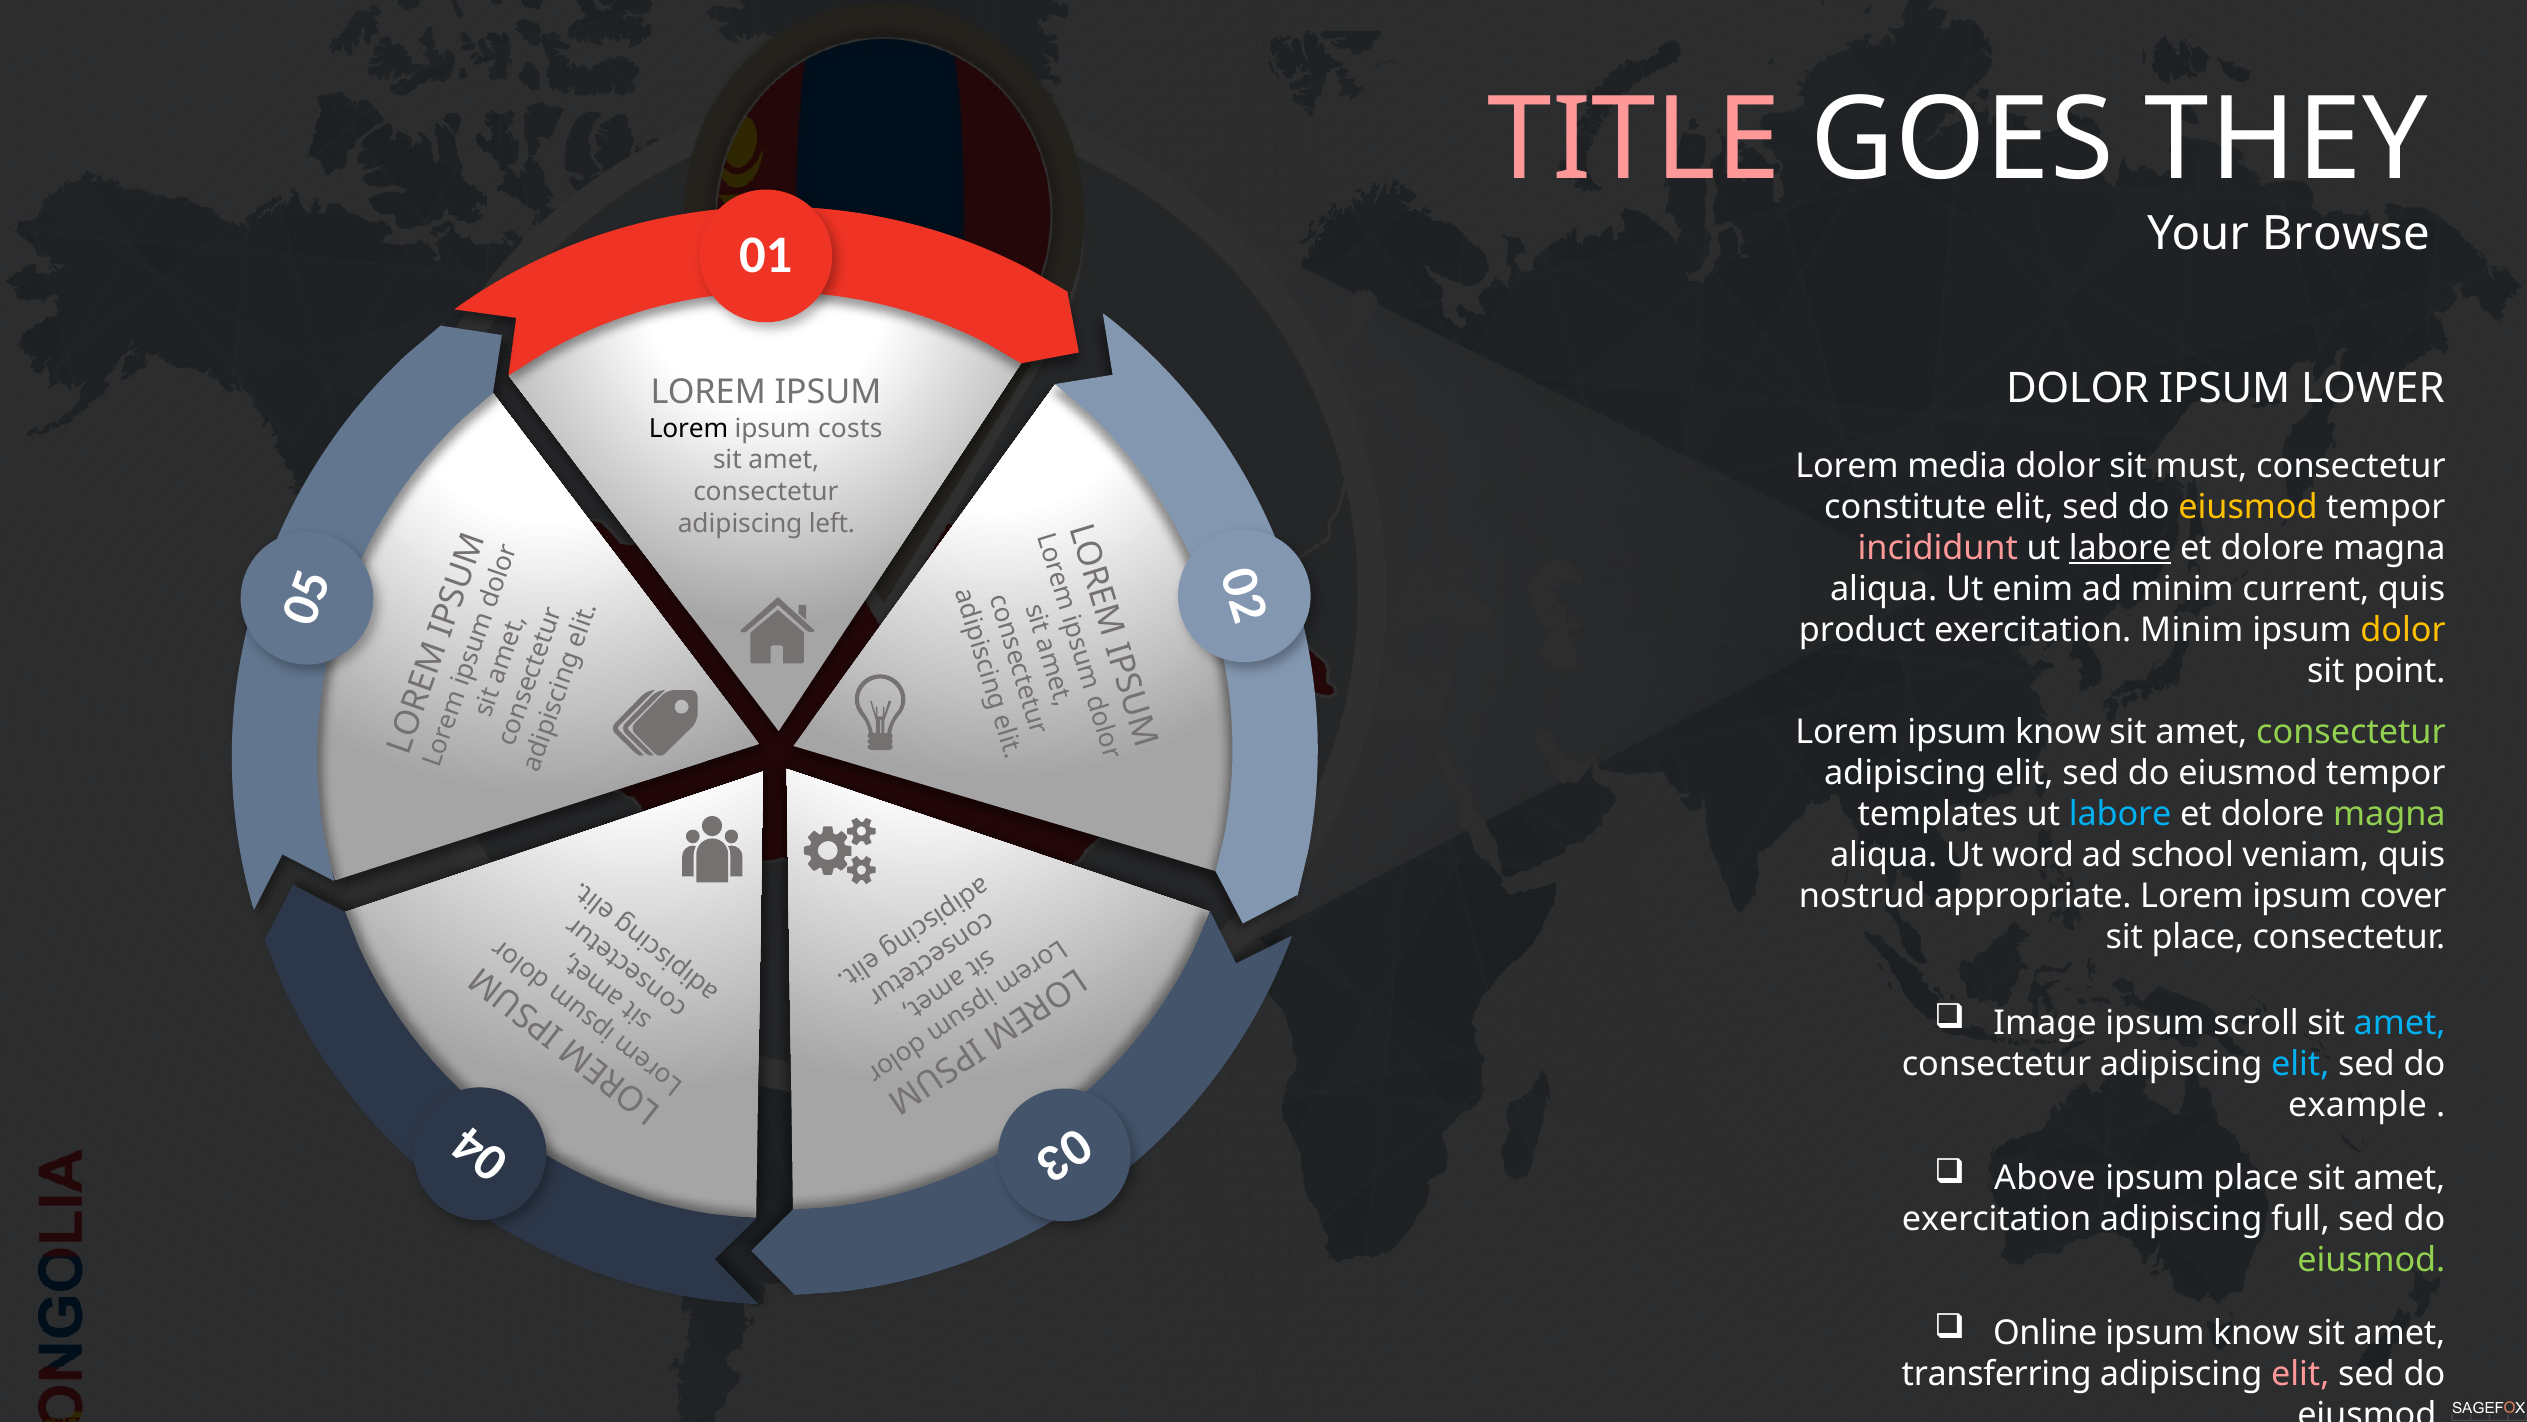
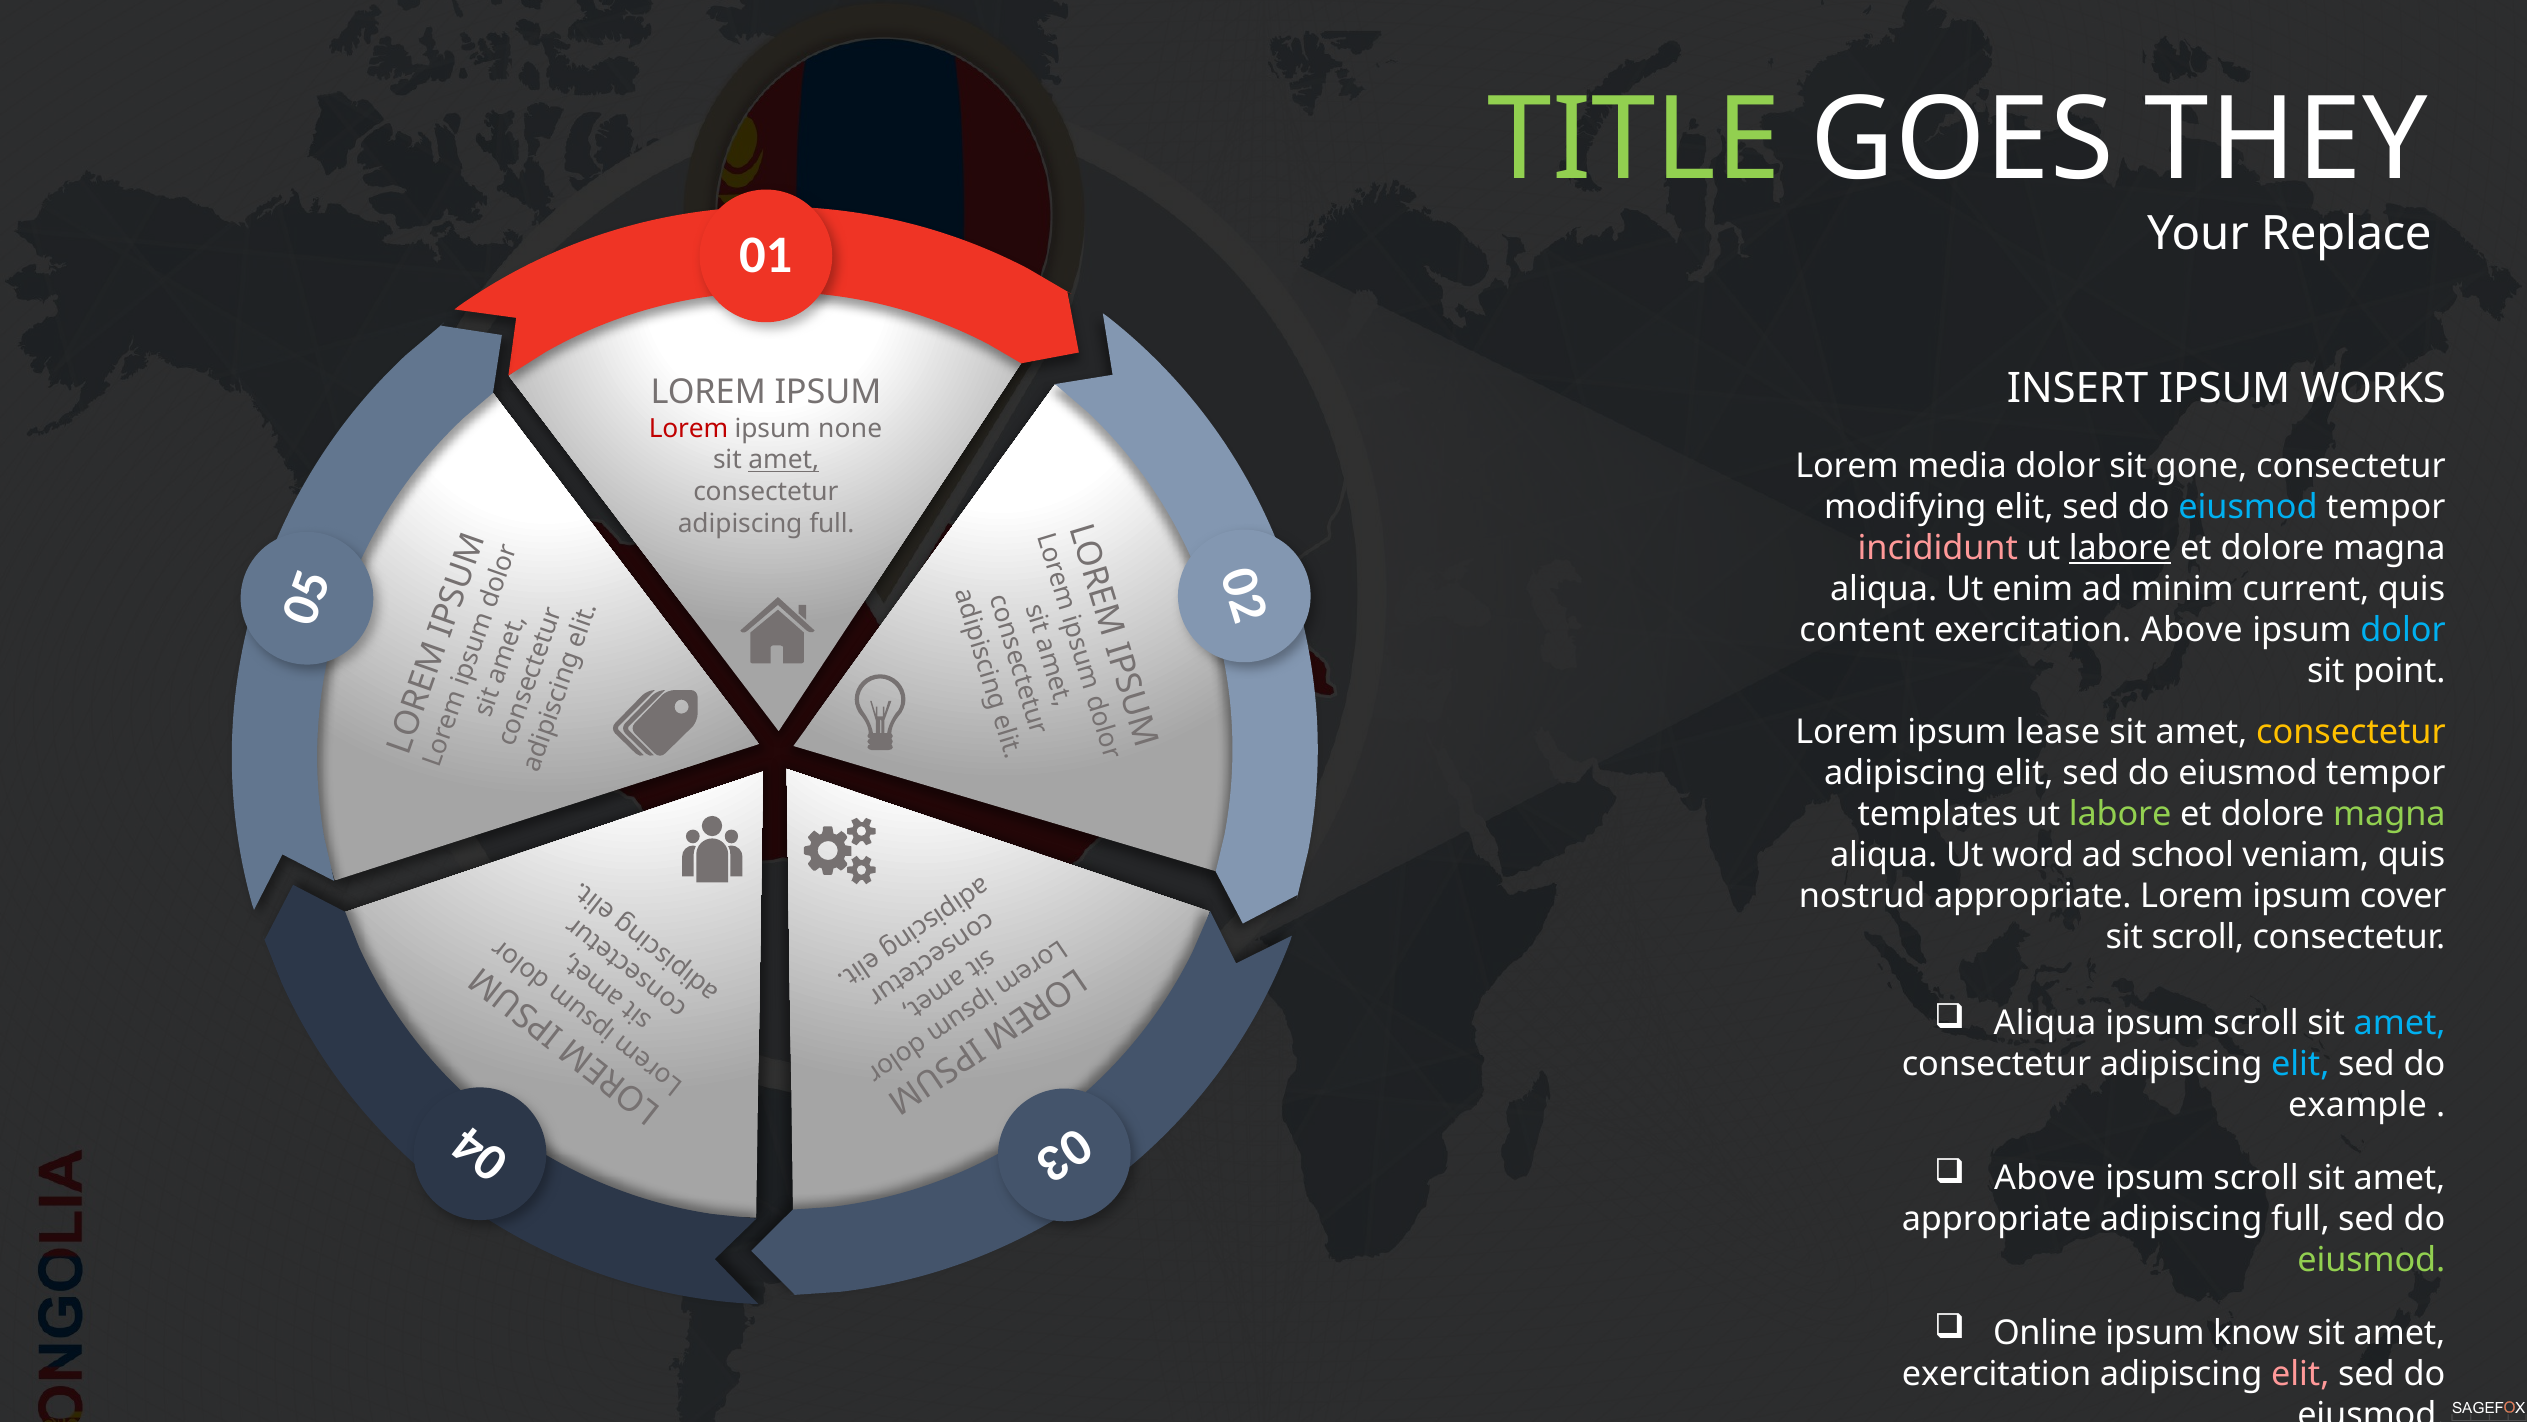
TITLE colour: pink -> light green (1634, 140)
Browse: Browse -> Replace (2346, 233)
DOLOR: DOLOR -> INSERT (2078, 389)
LOWER: LOWER -> WORKS (2373, 389)
Lorem colour: black -> red (689, 428)
costs: costs -> none (850, 428)
amet underline: none -> present (784, 460)
must: must -> gone (2202, 466)
constitute: constitute -> modifying (1905, 507)
eiusmod colour: yellow -> light blue (2248, 507)
left: left -> full (832, 523)
product: product -> content (1862, 630)
exercitation Minim: Minim -> Above (2192, 630)
dolor colour: yellow -> light blue (2403, 630)
Lorem ipsum know: know -> lease (2058, 731)
consectetur colour: light green -> yellow (2351, 731)
labore colour: light blue -> light green (2120, 814)
sit place: place -> scroll (2198, 937)
Image: Image -> Aliqua (2045, 1022)
place: place -> scroll (2256, 1177)
exercitation: exercitation -> appropriate (1997, 1218)
transferring: transferring -> exercitation (1997, 1373)
